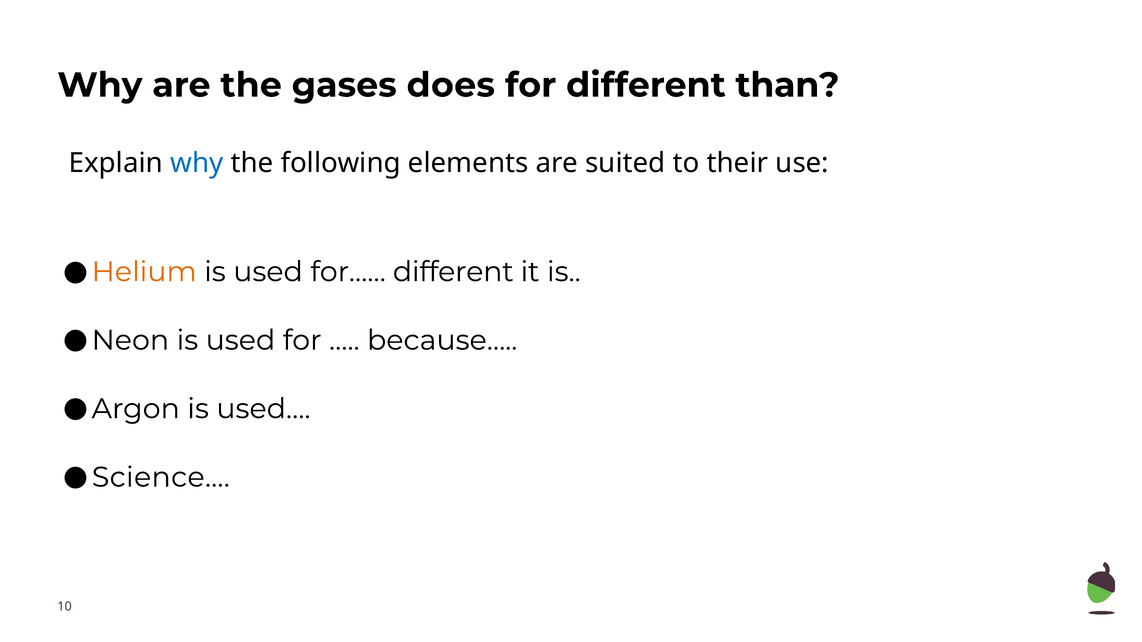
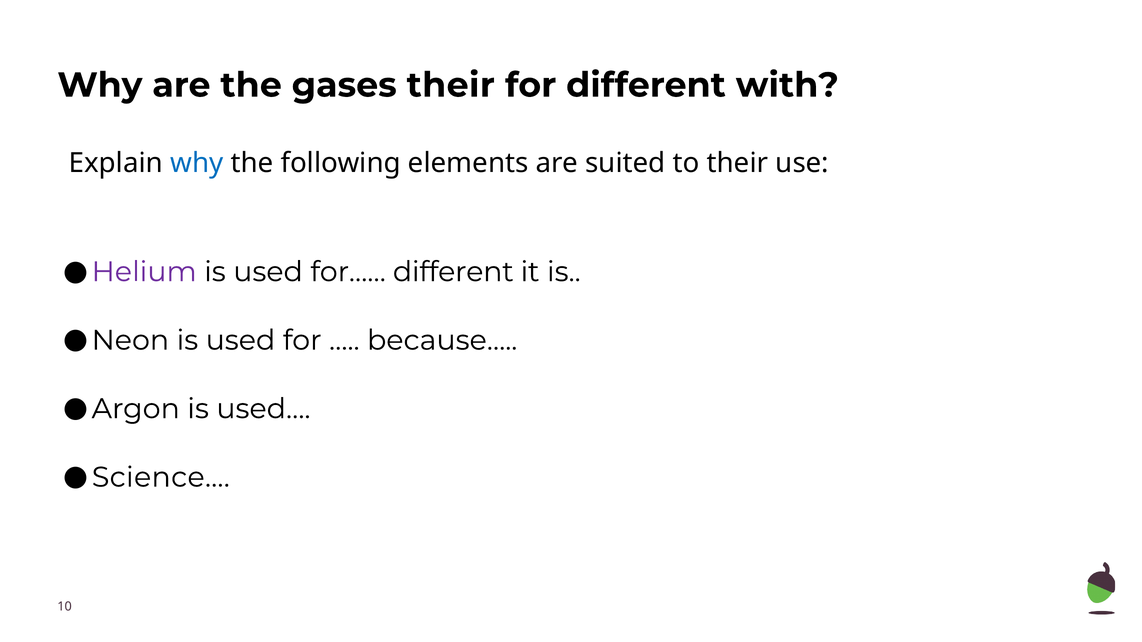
gases does: does -> their (451, 85)
than: than -> with (787, 85)
Helium colour: orange -> purple (144, 272)
